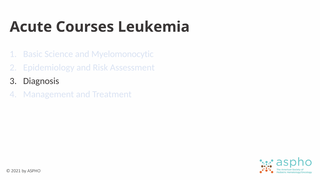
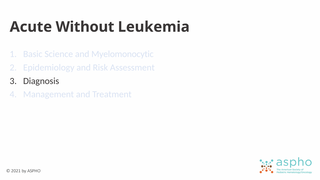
Courses: Courses -> Without (85, 27)
